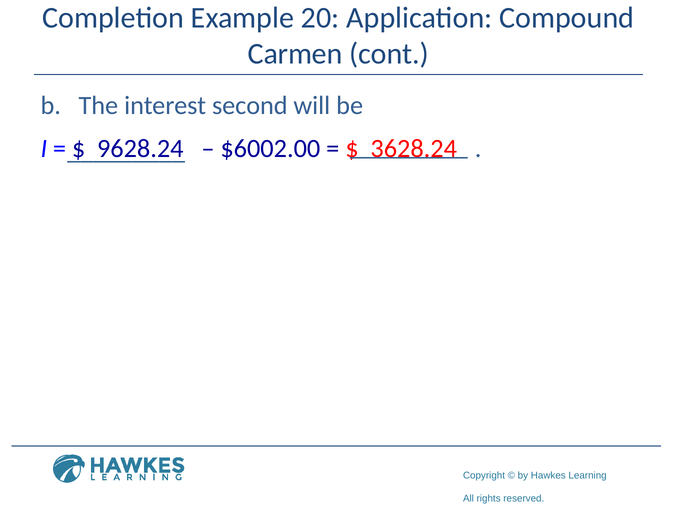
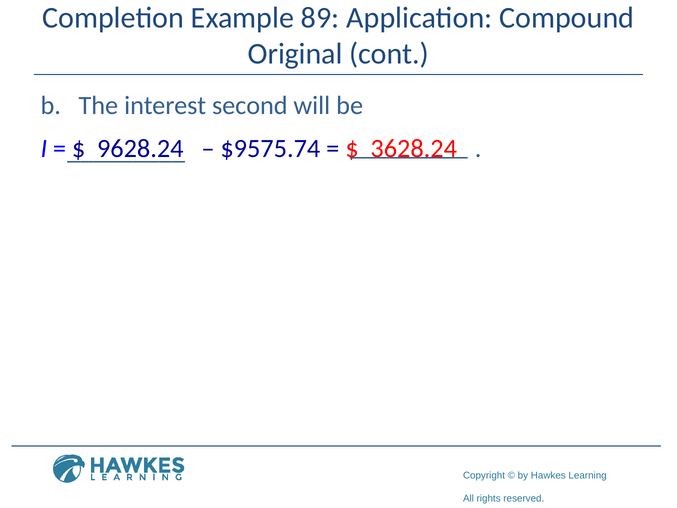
20: 20 -> 89 (320, 18)
Carmen: Carmen -> Original (295, 54)
$6002.00: $6002.00 -> $9575.74 (270, 148)
